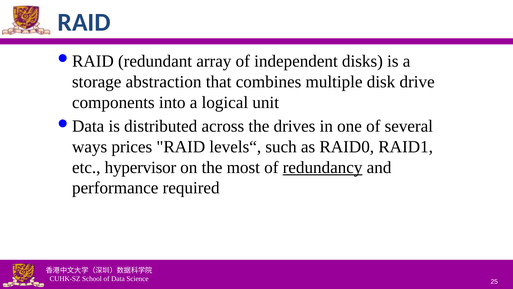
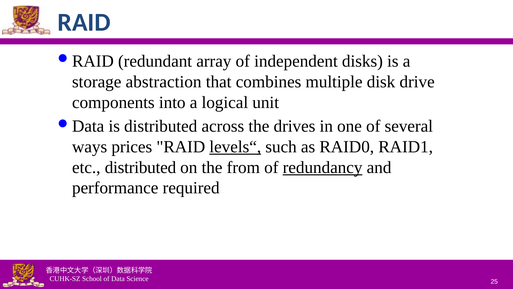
levels“ underline: none -> present (235, 147)
etc hypervisor: hypervisor -> distributed (140, 167)
most: most -> from (243, 167)
